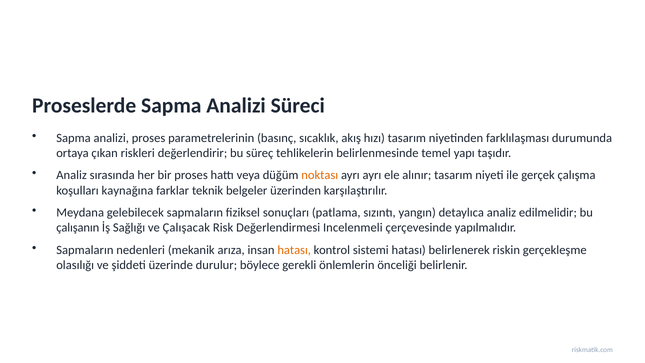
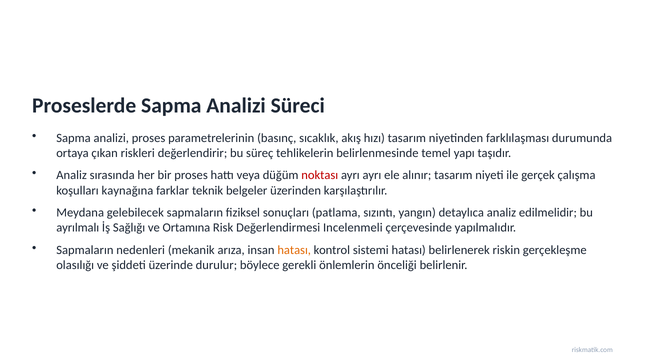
noktası colour: orange -> red (320, 175)
çalışanın: çalışanın -> ayrılmalı (78, 228)
Çalışacak: Çalışacak -> Ortamına (186, 228)
